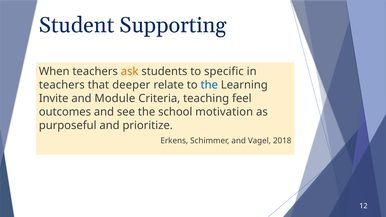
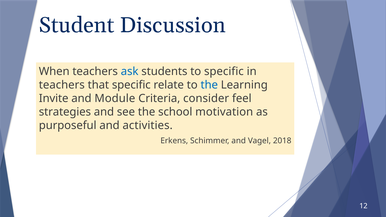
Supporting: Supporting -> Discussion (173, 25)
ask colour: orange -> blue (130, 71)
that deeper: deeper -> specific (131, 85)
teaching: teaching -> consider (206, 98)
outcomes: outcomes -> strategies (65, 112)
prioritize: prioritize -> activities (148, 125)
